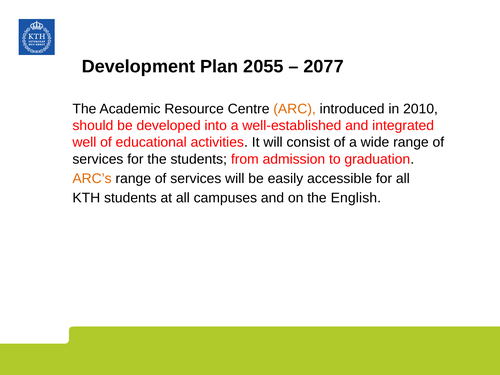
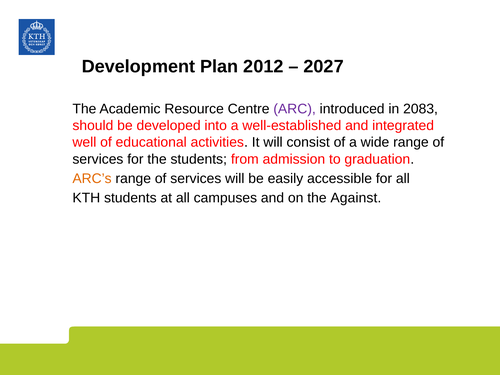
2055: 2055 -> 2012 (263, 66)
2077: 2077 -> 2027 (324, 66)
ARC colour: orange -> purple (295, 109)
2010: 2010 -> 2083 (421, 109)
English: English -> Against (356, 198)
